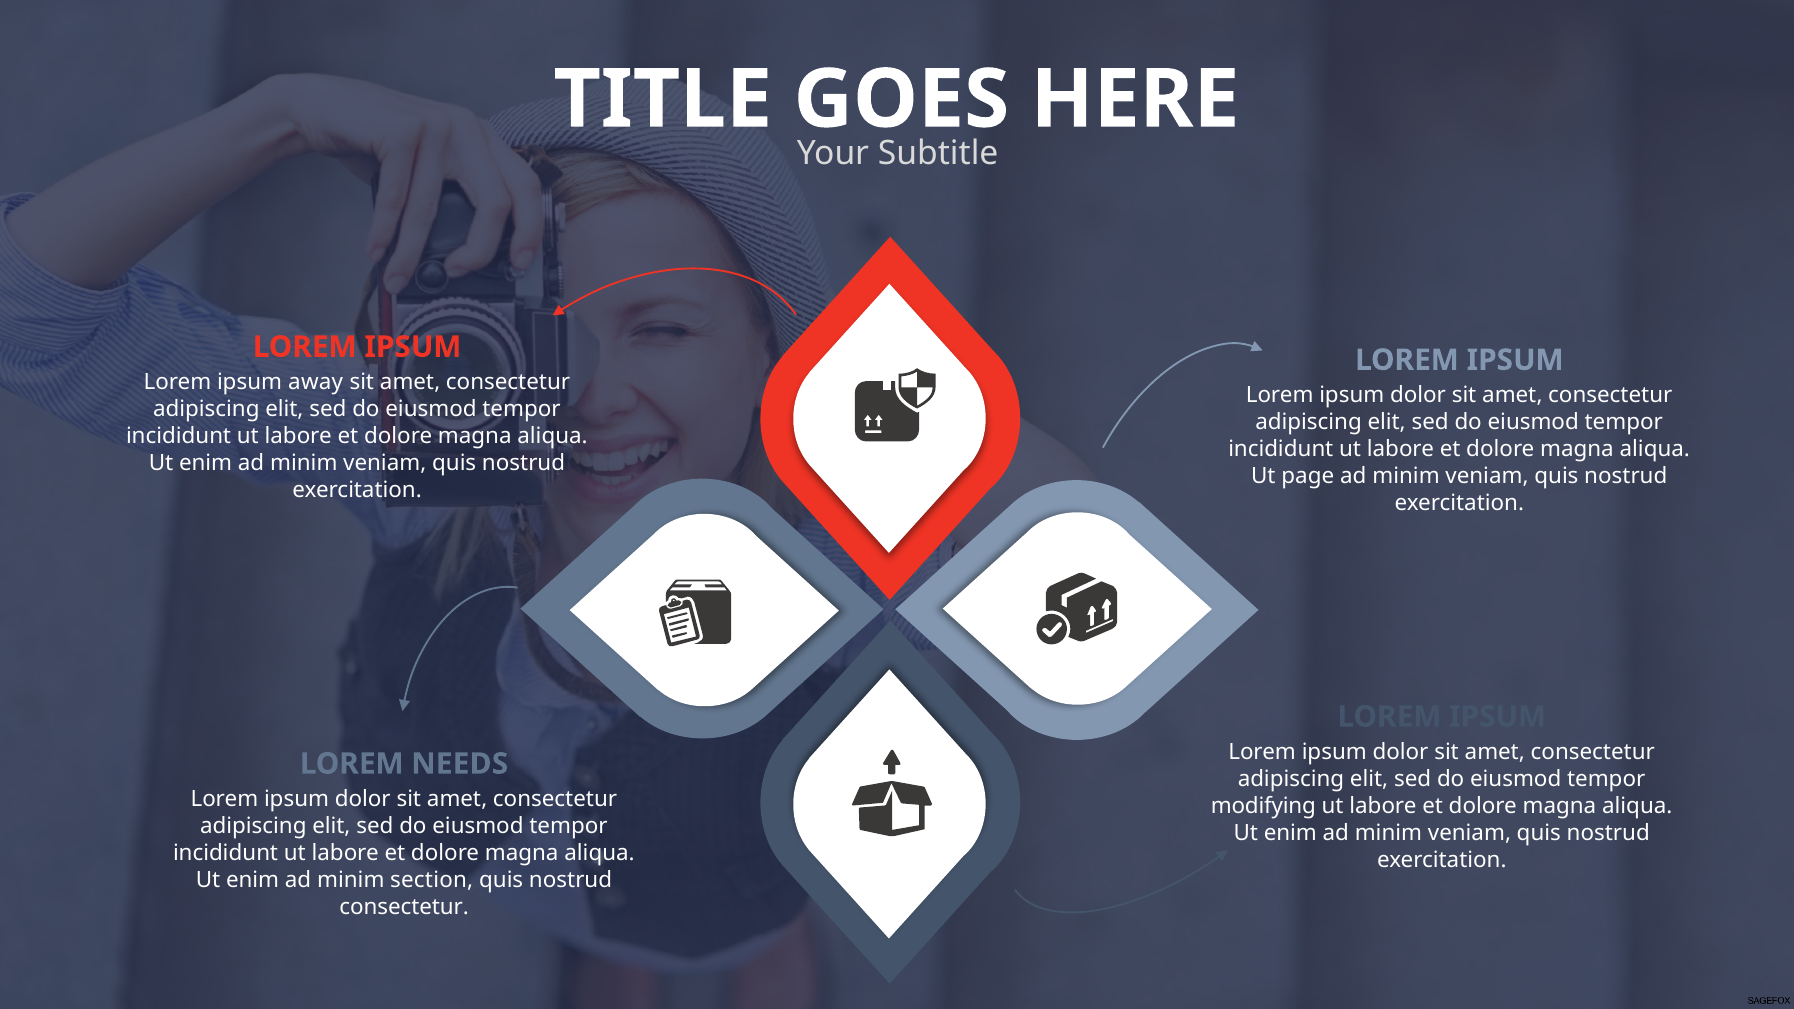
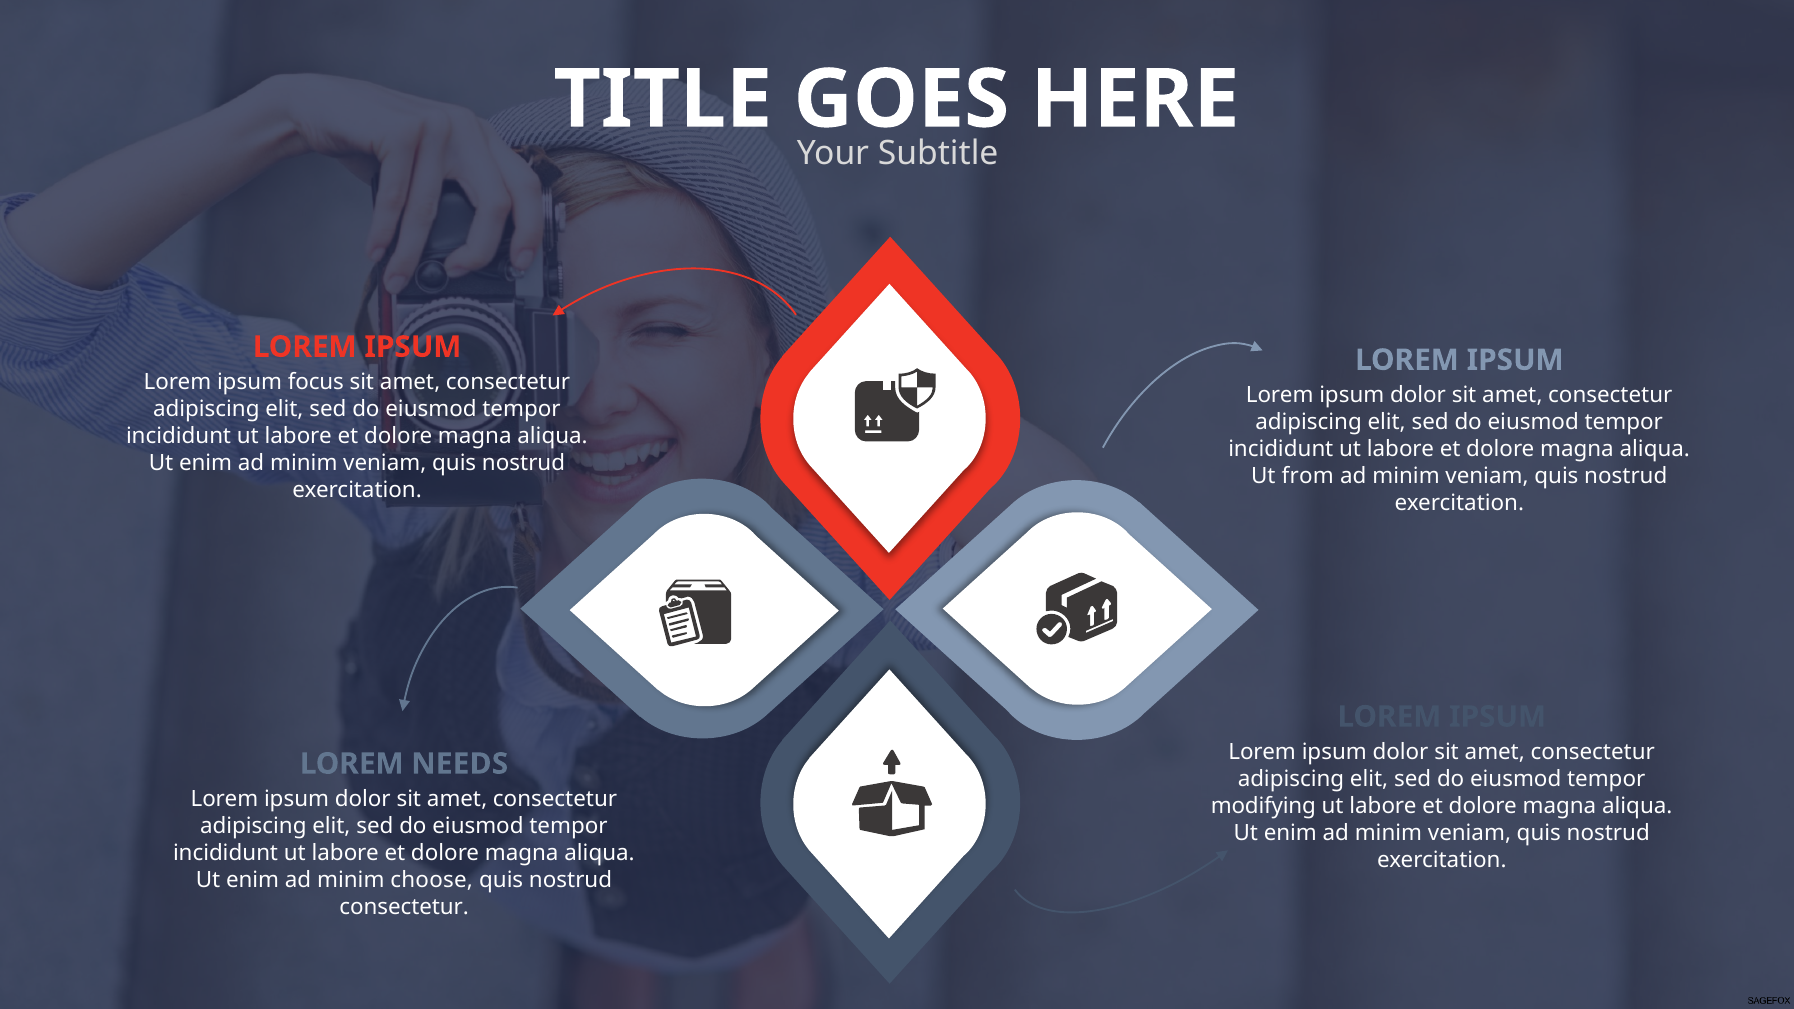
away: away -> focus (316, 382)
page: page -> from (1308, 476)
section: section -> choose (432, 880)
